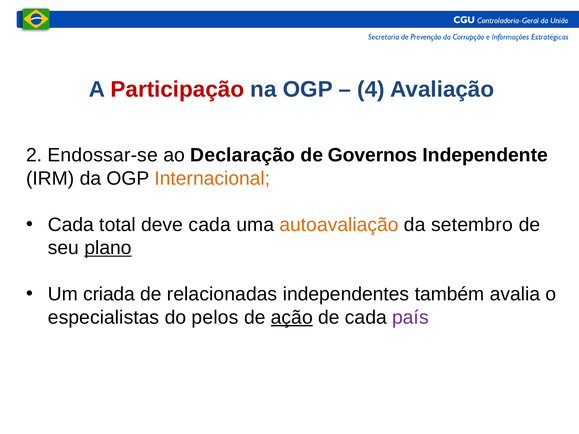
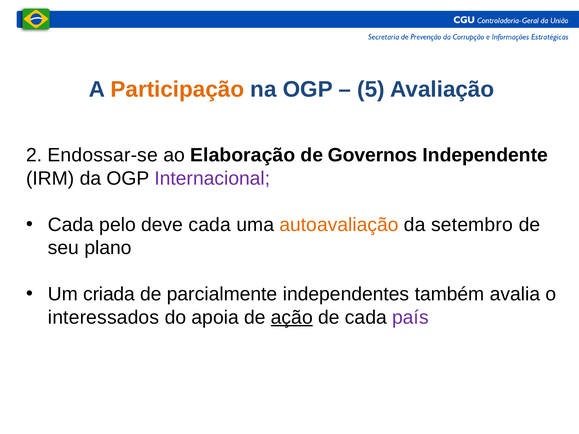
Participação colour: red -> orange (177, 90)
4: 4 -> 5 (371, 90)
Declaração: Declaração -> Elaboração (243, 155)
Internacional colour: orange -> purple (212, 179)
total: total -> pelo (118, 225)
plano underline: present -> none (108, 248)
relacionadas: relacionadas -> parcialmente (222, 294)
especialistas: especialistas -> interessados (104, 318)
pelos: pelos -> apoia (215, 318)
